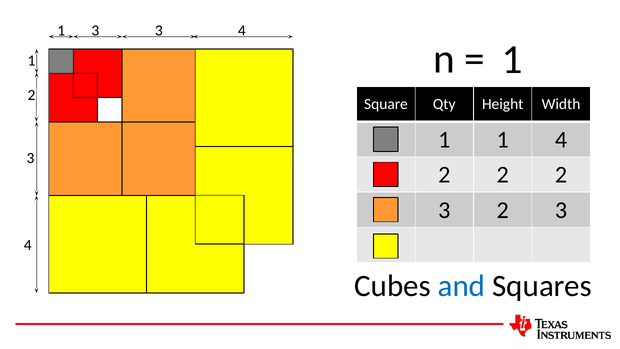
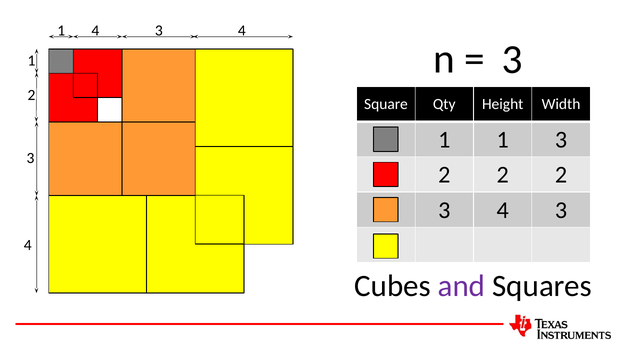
1 3: 3 -> 4 (95, 30)
1: 1 -> 3 (512, 60)
1 4: 4 -> 3 (561, 140)
2: 2 -> 4 (503, 210)
and colour: blue -> purple (462, 286)
